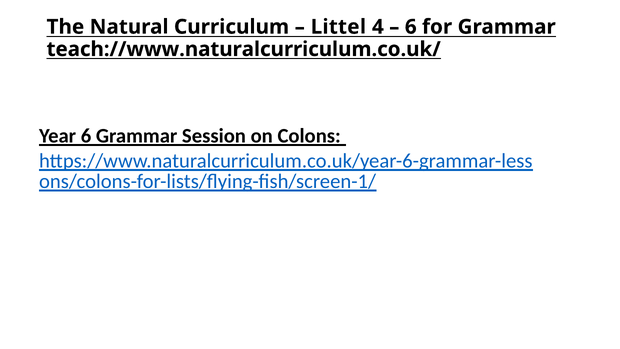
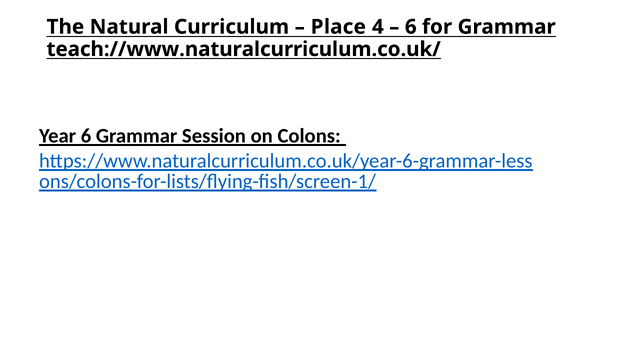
Littel: Littel -> Place (338, 27)
